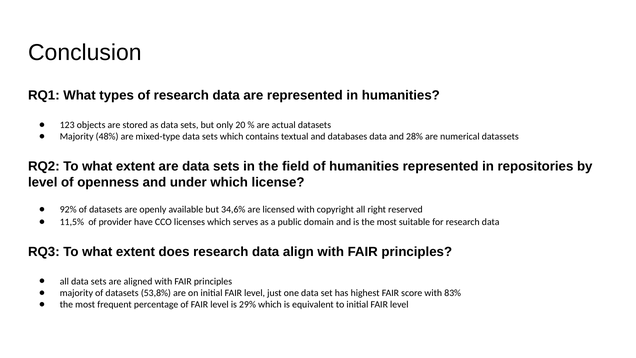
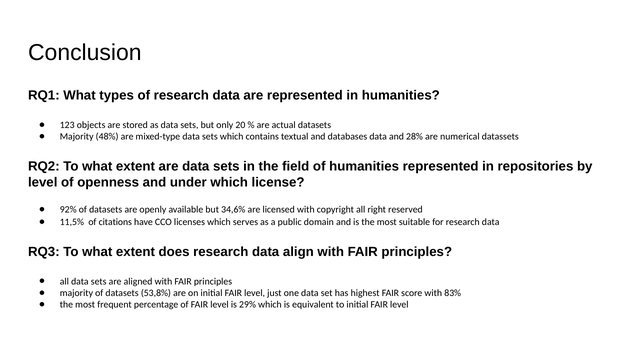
provider: provider -> citations (115, 222)
